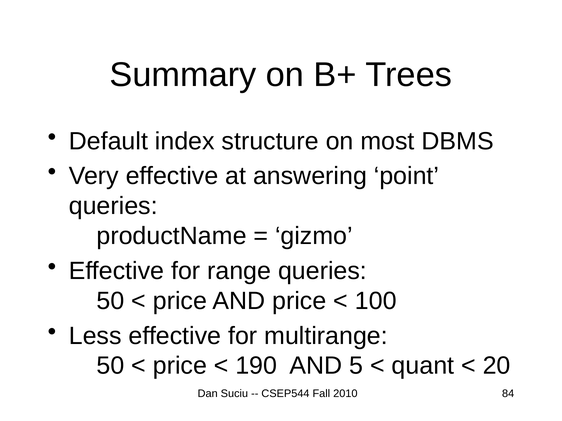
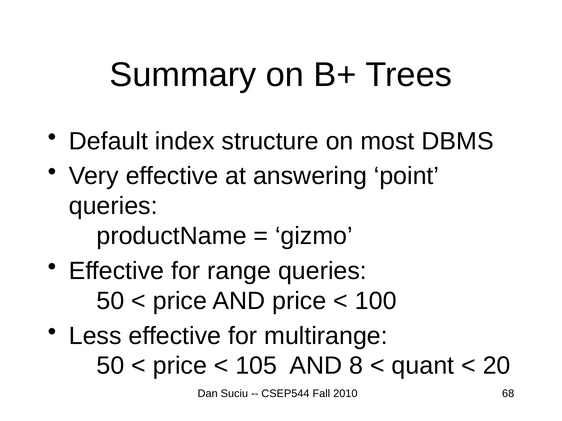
190: 190 -> 105 (256, 366)
5: 5 -> 8 (356, 366)
84: 84 -> 68 (508, 394)
